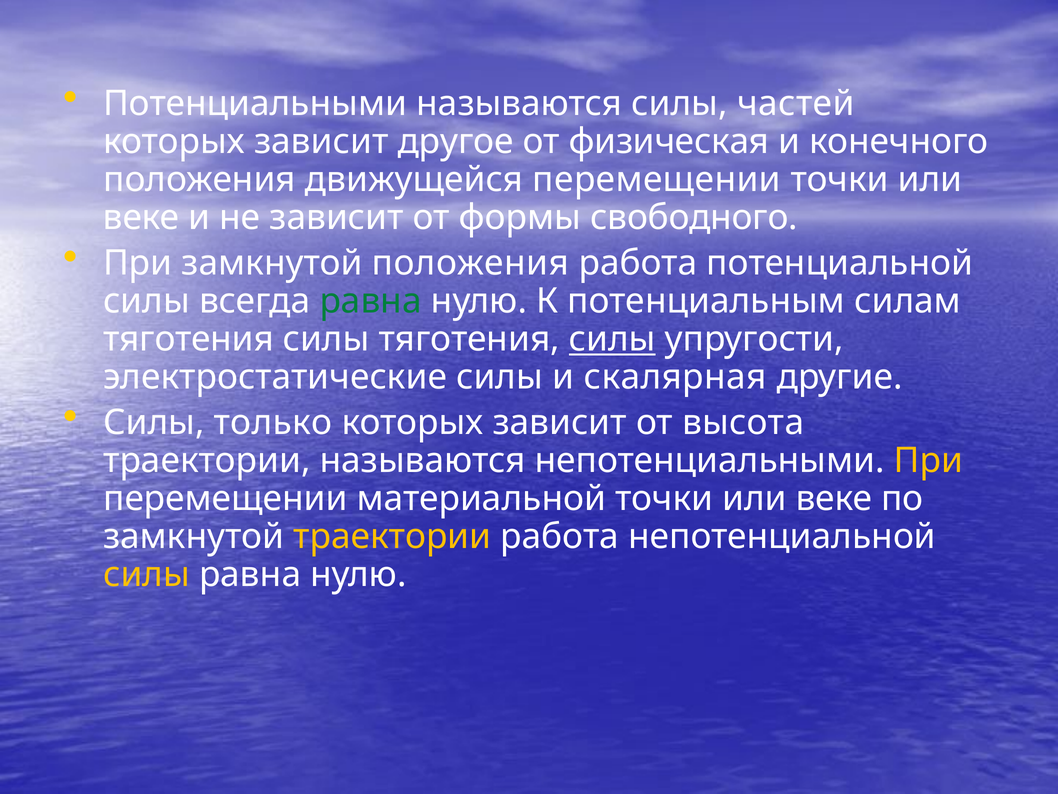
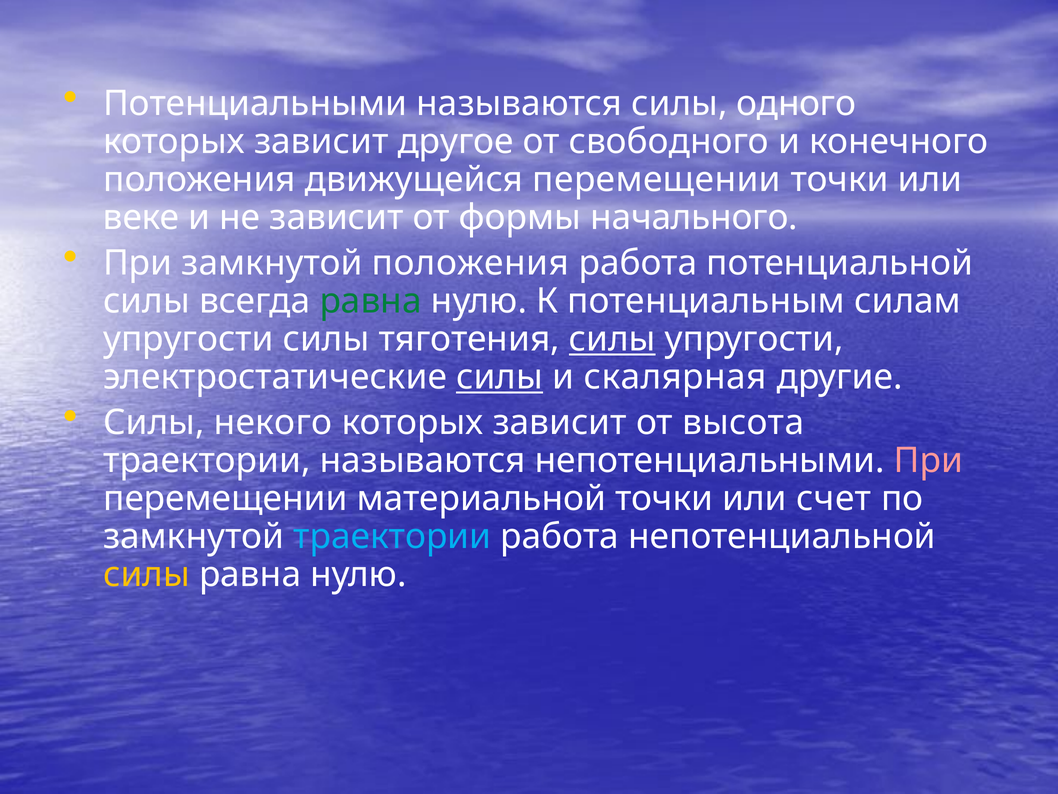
частей: частей -> одного (796, 103)
физическая: физическая -> свободного (669, 142)
свободного: свободного -> начального (694, 218)
тяготения: тяготения -> упругости (188, 339)
силы underline: none -> present (500, 377)
только: только -> некого (273, 422)
При colour: yellow -> pink (928, 460)
материальной точки или веке: веке -> счет (834, 498)
траектории colour: yellow -> light blue (392, 536)
